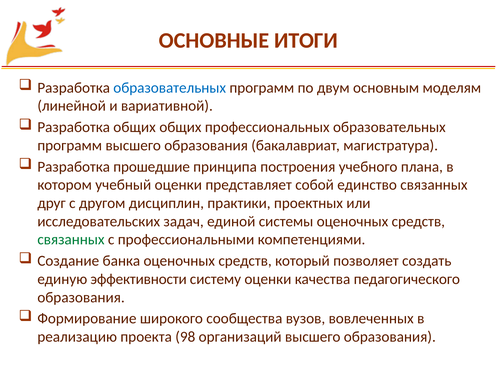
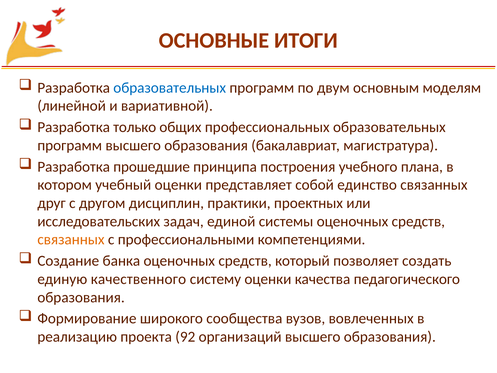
Разработка общих: общих -> только (135, 127)
связанных colour: green -> orange (71, 239)
эффективности: эффективности -> качественного (138, 279)
98: 98 -> 92 (185, 337)
